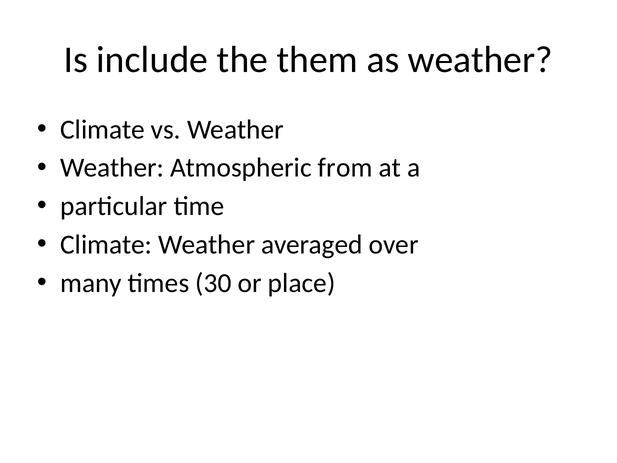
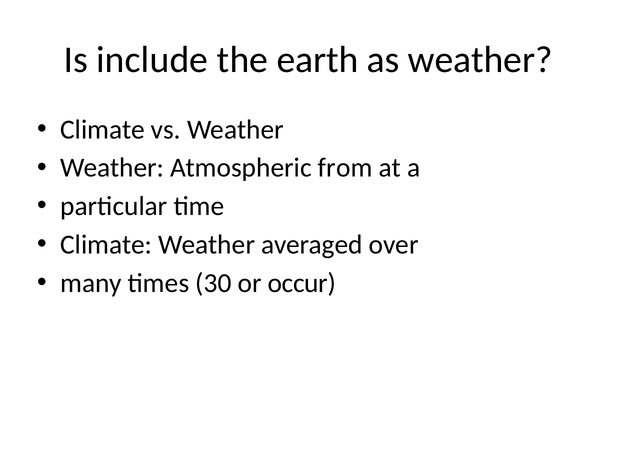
them: them -> earth (317, 60)
place: place -> occur (302, 283)
